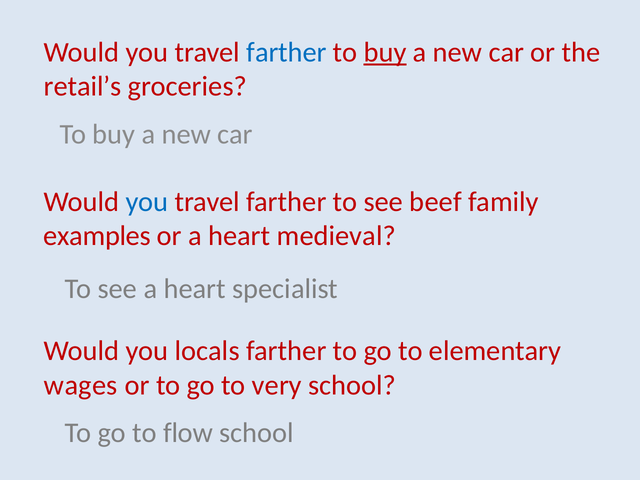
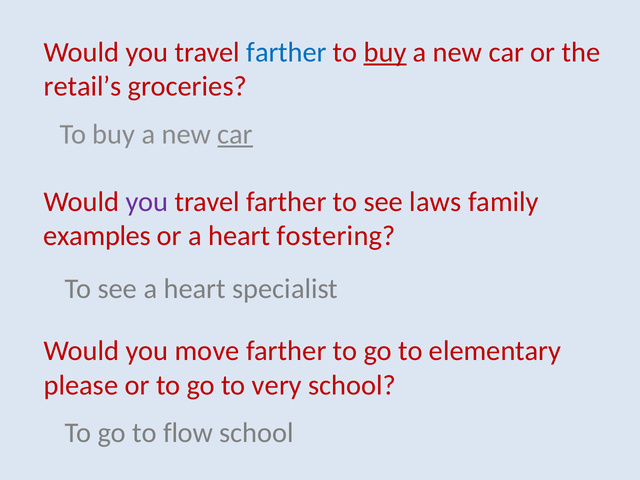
car underline: none -> present (235, 134)
you colour: blue -> purple (147, 202)
beef: beef -> laws (436, 202)
medieval: medieval -> fostering (336, 236)
locals: locals -> move (207, 351)
wages: wages -> please (81, 385)
